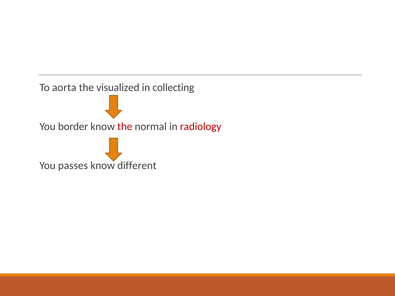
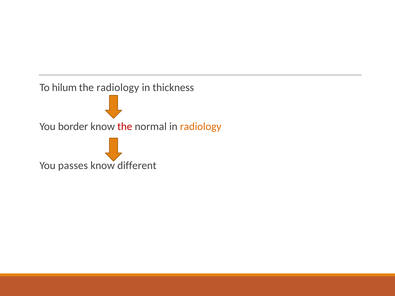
aorta: aorta -> hilum (64, 88)
the visualized: visualized -> radiology (118, 88)
collecting: collecting -> thickness (173, 88)
radiology colour: red -> orange (201, 127)
